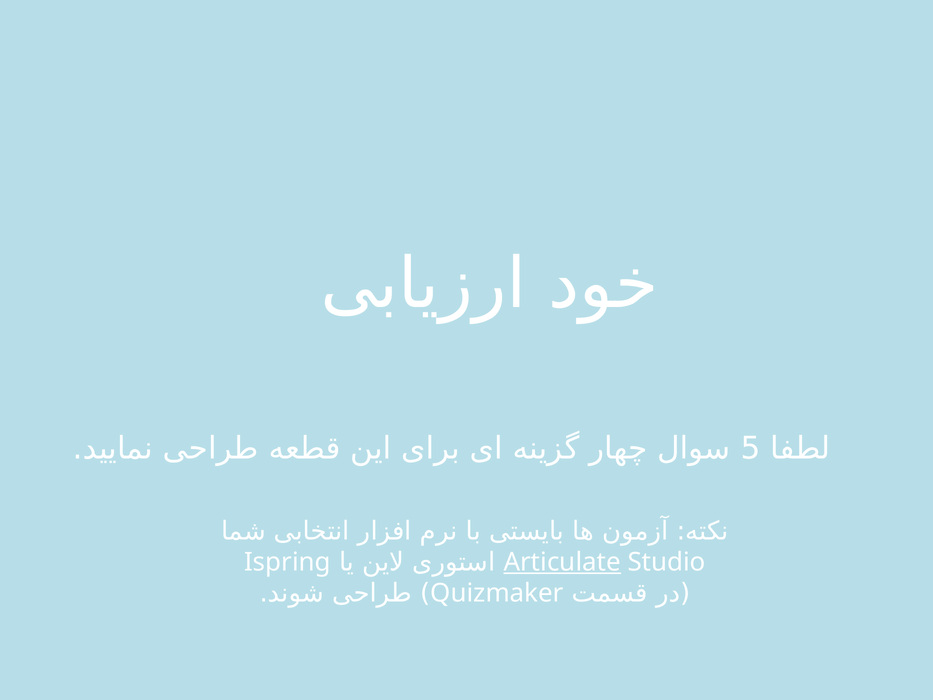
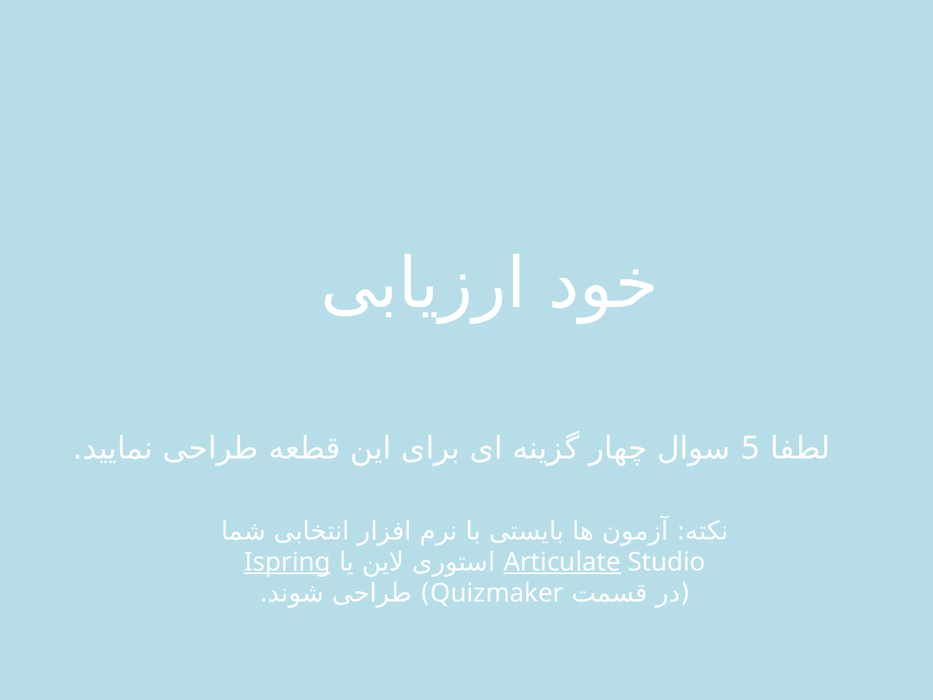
Ispring underline: none -> present (287, 562)
